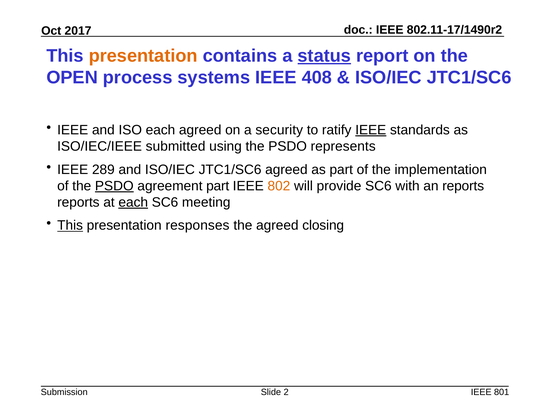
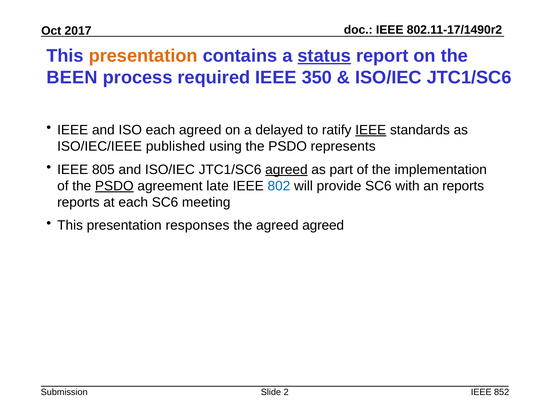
OPEN: OPEN -> BEEN (72, 78)
systems: systems -> required (214, 78)
408: 408 -> 350 (317, 78)
security: security -> delayed (279, 130)
submitted: submitted -> published (176, 146)
289: 289 -> 805 (103, 169)
agreed underline: none -> present (286, 169)
agreement part: part -> late (218, 186)
802 colour: orange -> blue (279, 186)
each underline: present -> none (133, 202)
This underline: present -> none (70, 225)
agreed closing: closing -> agreed (323, 225)
801: 801 -> 852 (502, 392)
